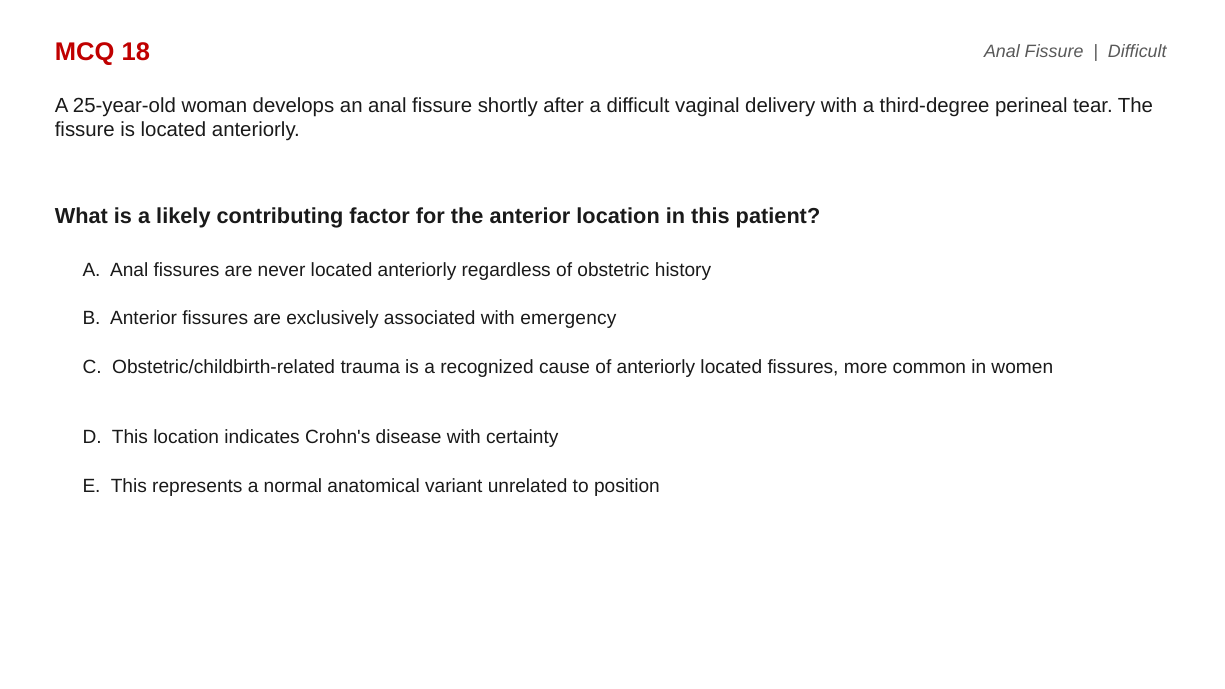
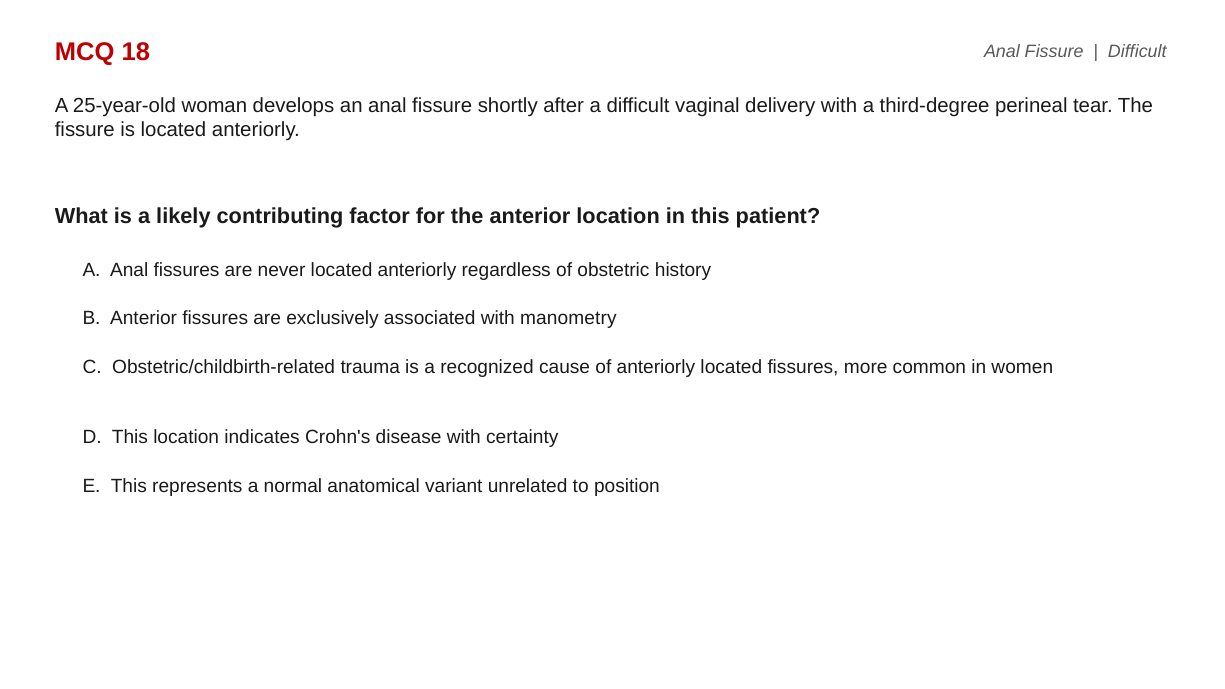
emergency: emergency -> manometry (568, 319)
